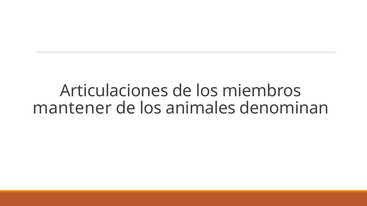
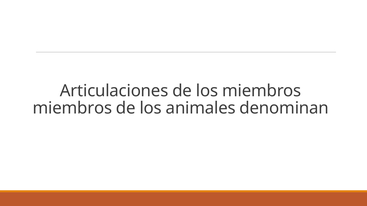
mantener: mantener -> miembros (72, 108)
